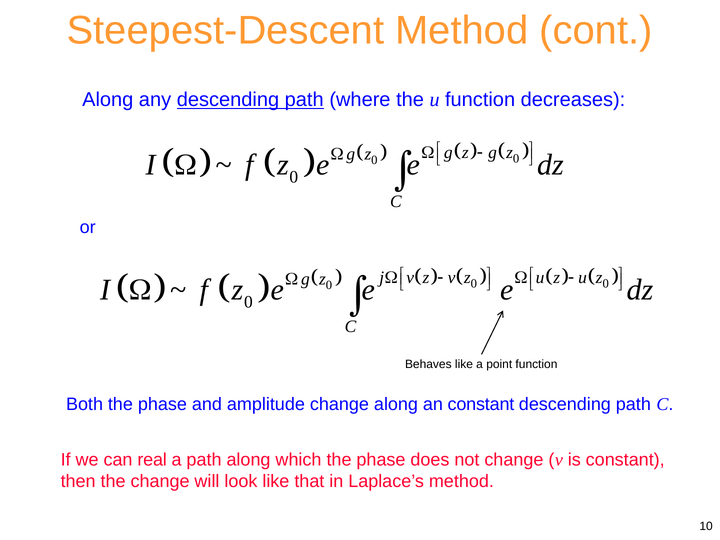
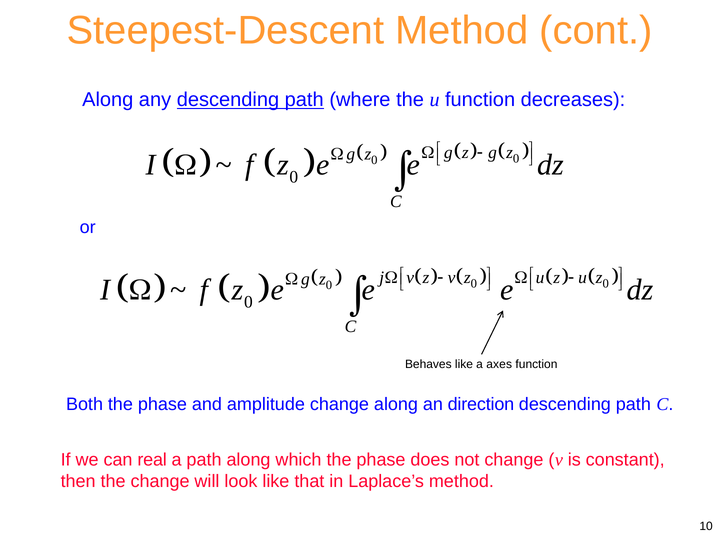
point: point -> axes (499, 364)
an constant: constant -> direction (481, 404)
